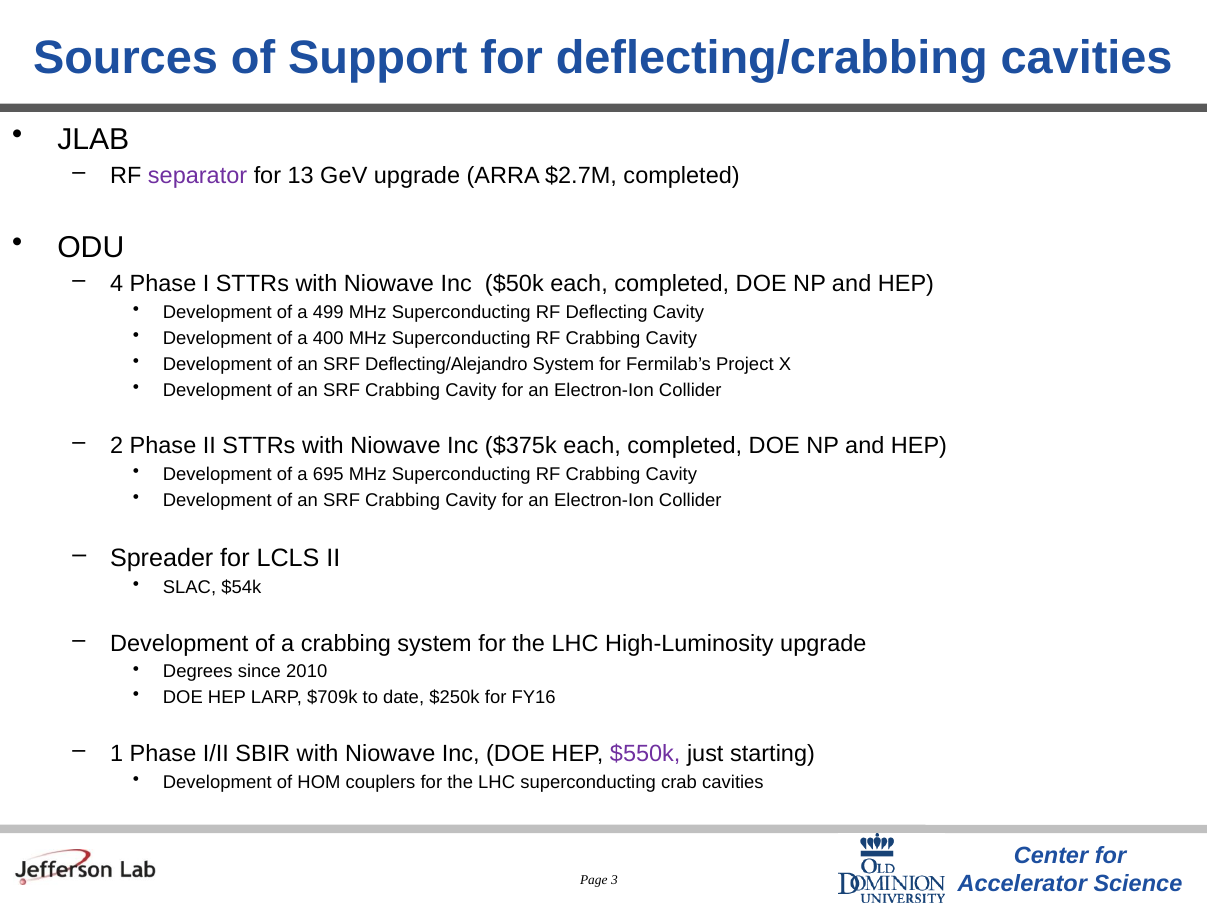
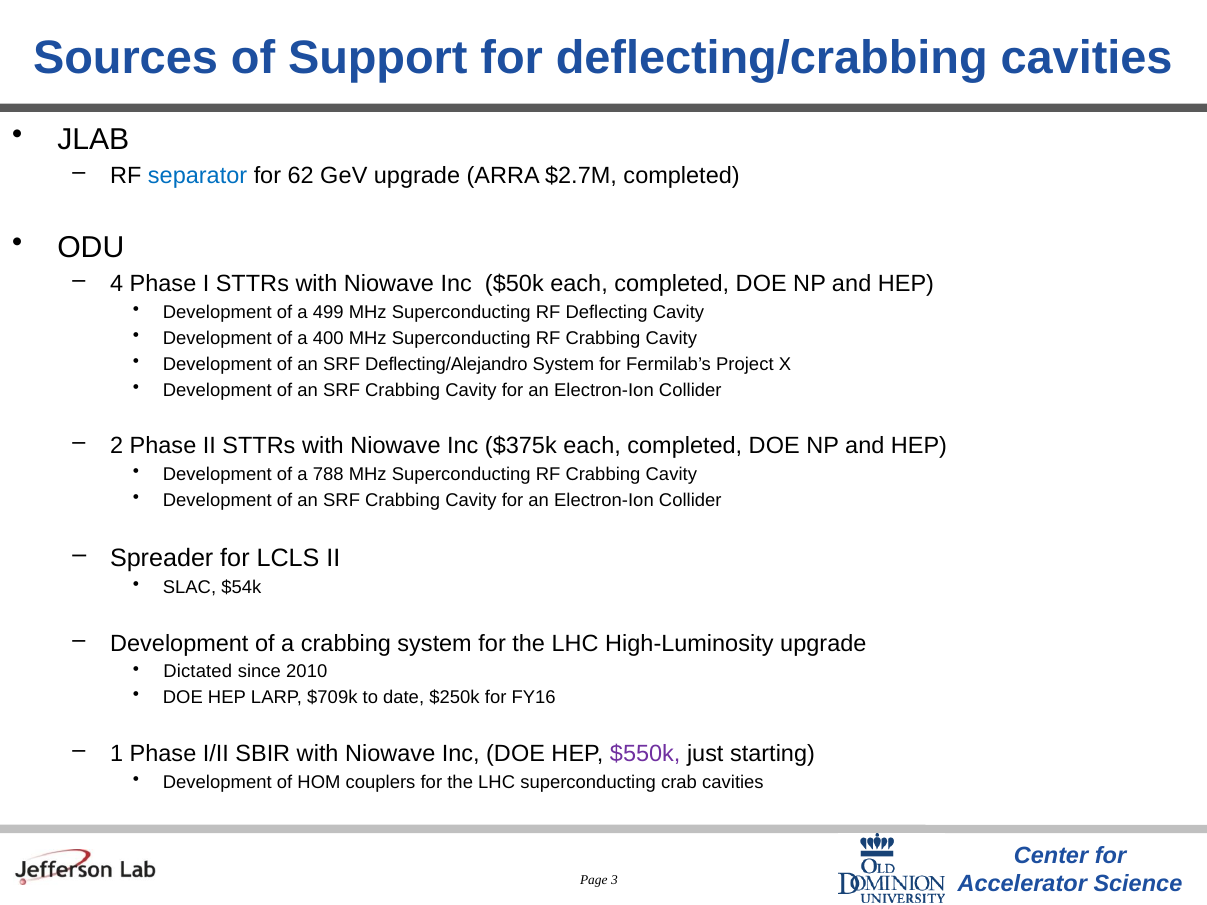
separator colour: purple -> blue (198, 176)
13: 13 -> 62 (301, 176)
695: 695 -> 788 (328, 475)
Degrees: Degrees -> Dictated (198, 672)
